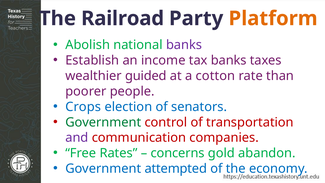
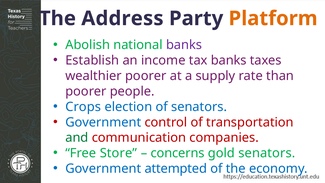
Railroad: Railroad -> Address (122, 18)
wealthier guided: guided -> poorer (146, 76)
cotton: cotton -> supply (215, 76)
Government colour: green -> blue (103, 122)
and colour: purple -> green (77, 138)
Rates: Rates -> Store (118, 153)
gold abandon: abandon -> senators (267, 153)
